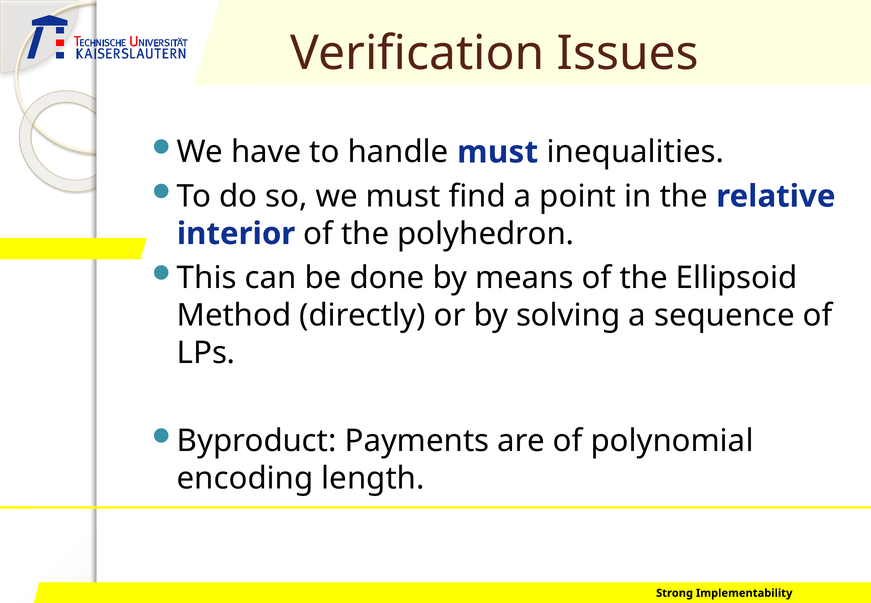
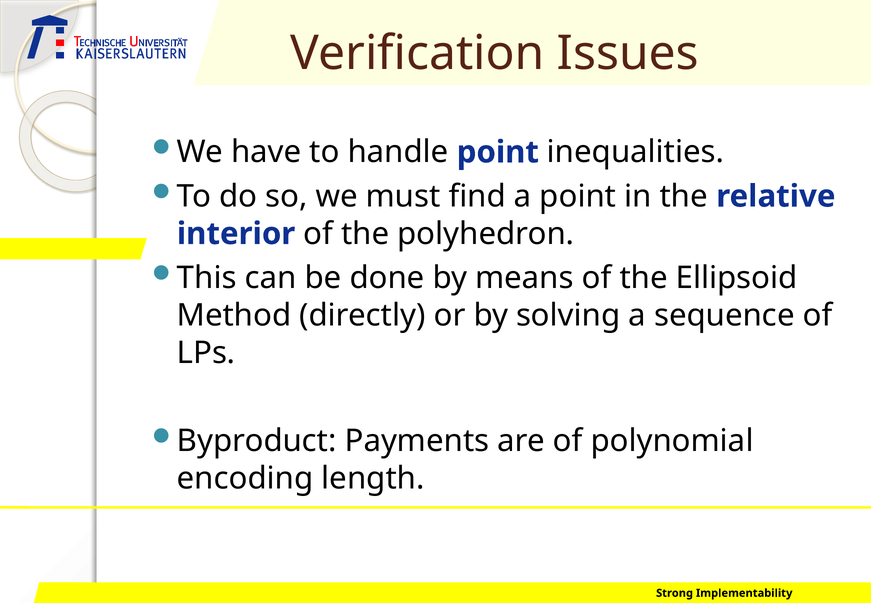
handle must: must -> point (498, 152)
